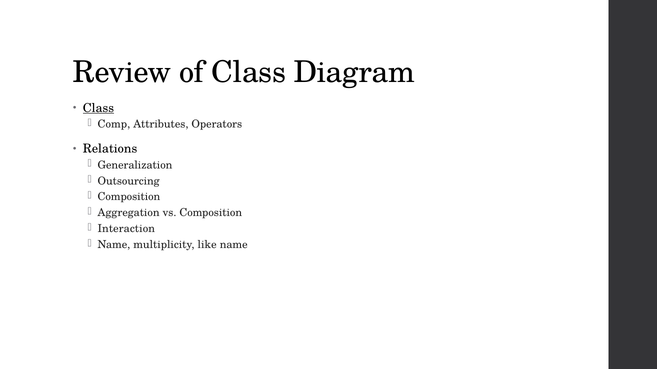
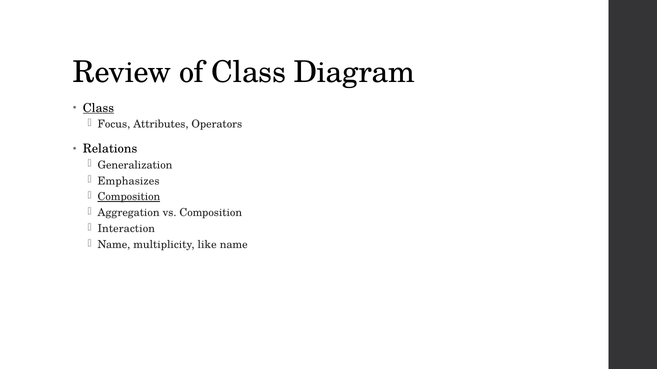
Comp: Comp -> Focus (114, 124)
Outsourcing: Outsourcing -> Emphasizes (129, 181)
Composition underline: none -> present (129, 197)
